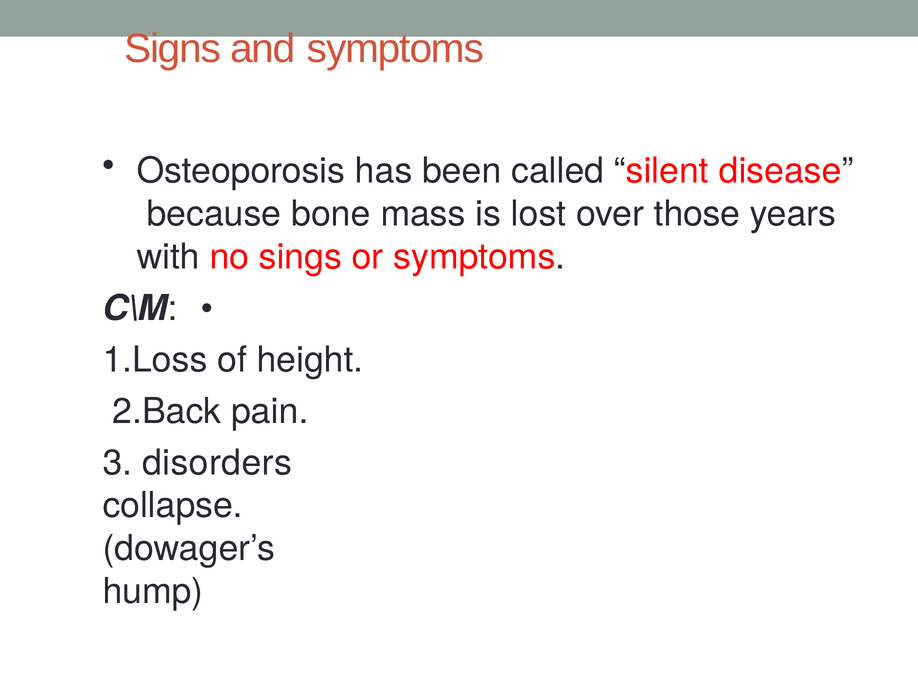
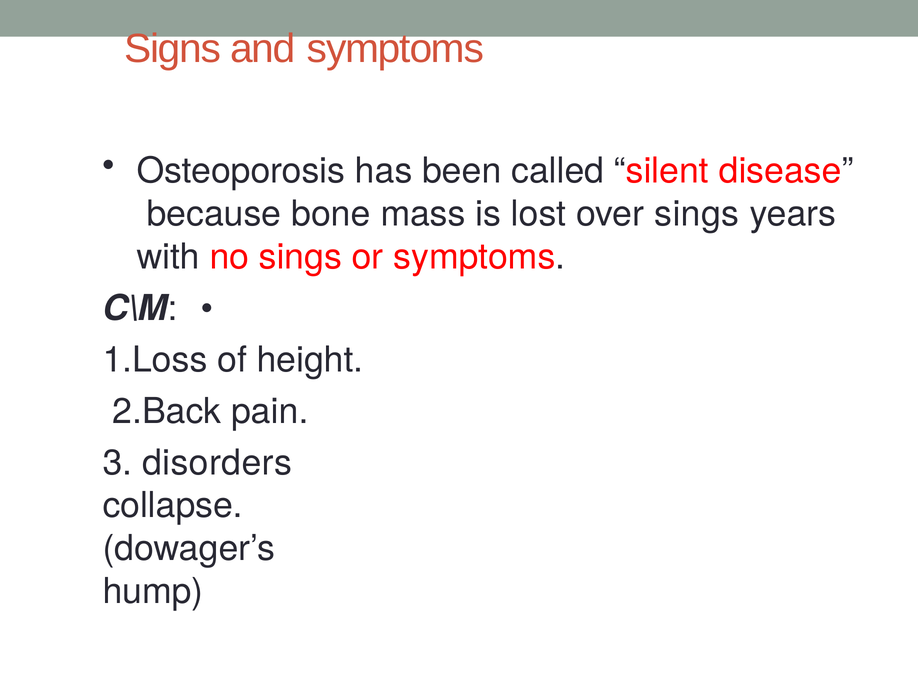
over those: those -> sings (697, 214)
